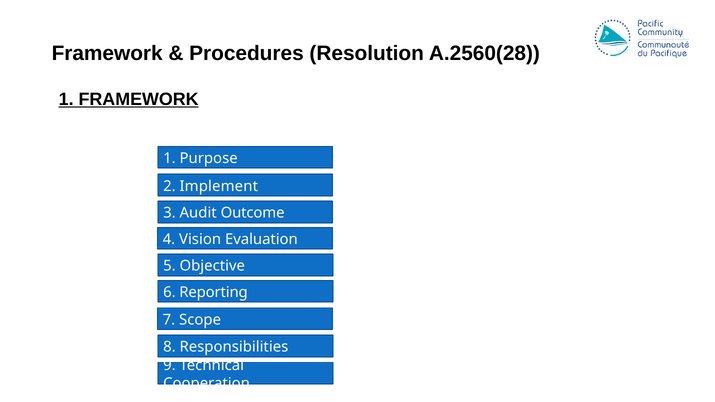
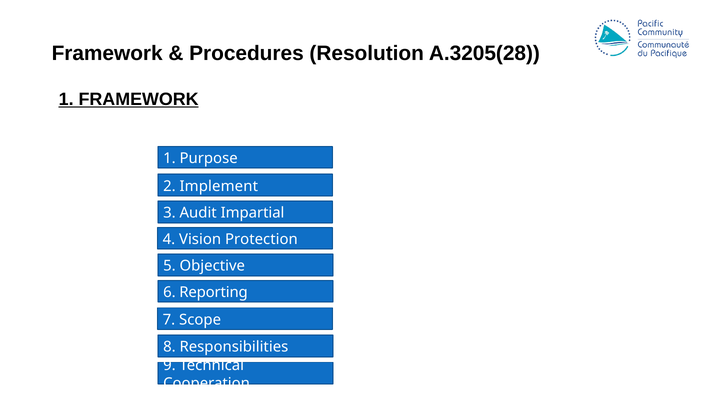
A.2560(28: A.2560(28 -> A.3205(28 (484, 54)
Outcome: Outcome -> Impartial (253, 213)
Evaluation: Evaluation -> Protection (261, 239)
